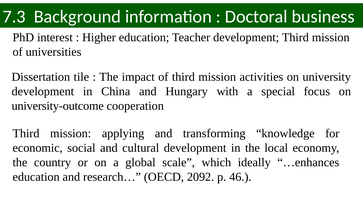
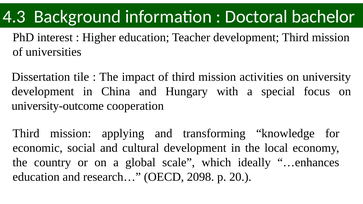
7.3: 7.3 -> 4.3 (14, 17)
business: business -> bachelor (323, 17)
2092: 2092 -> 2098 (201, 177)
46: 46 -> 20 (240, 177)
